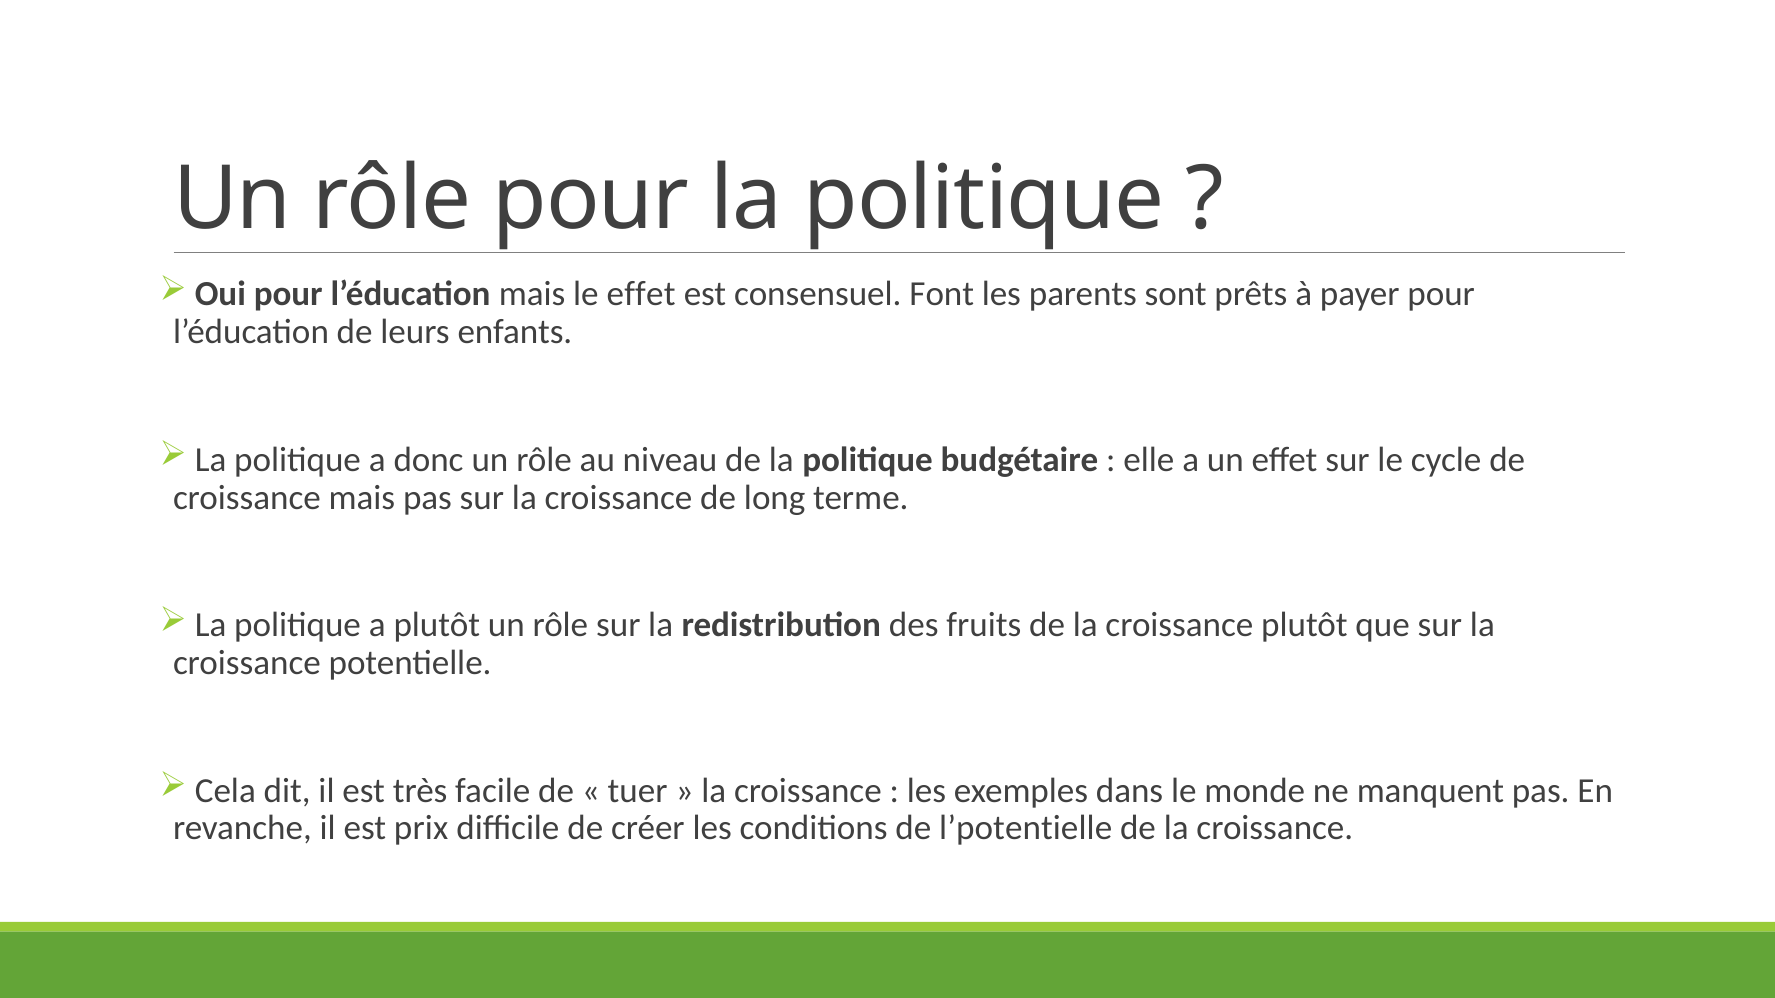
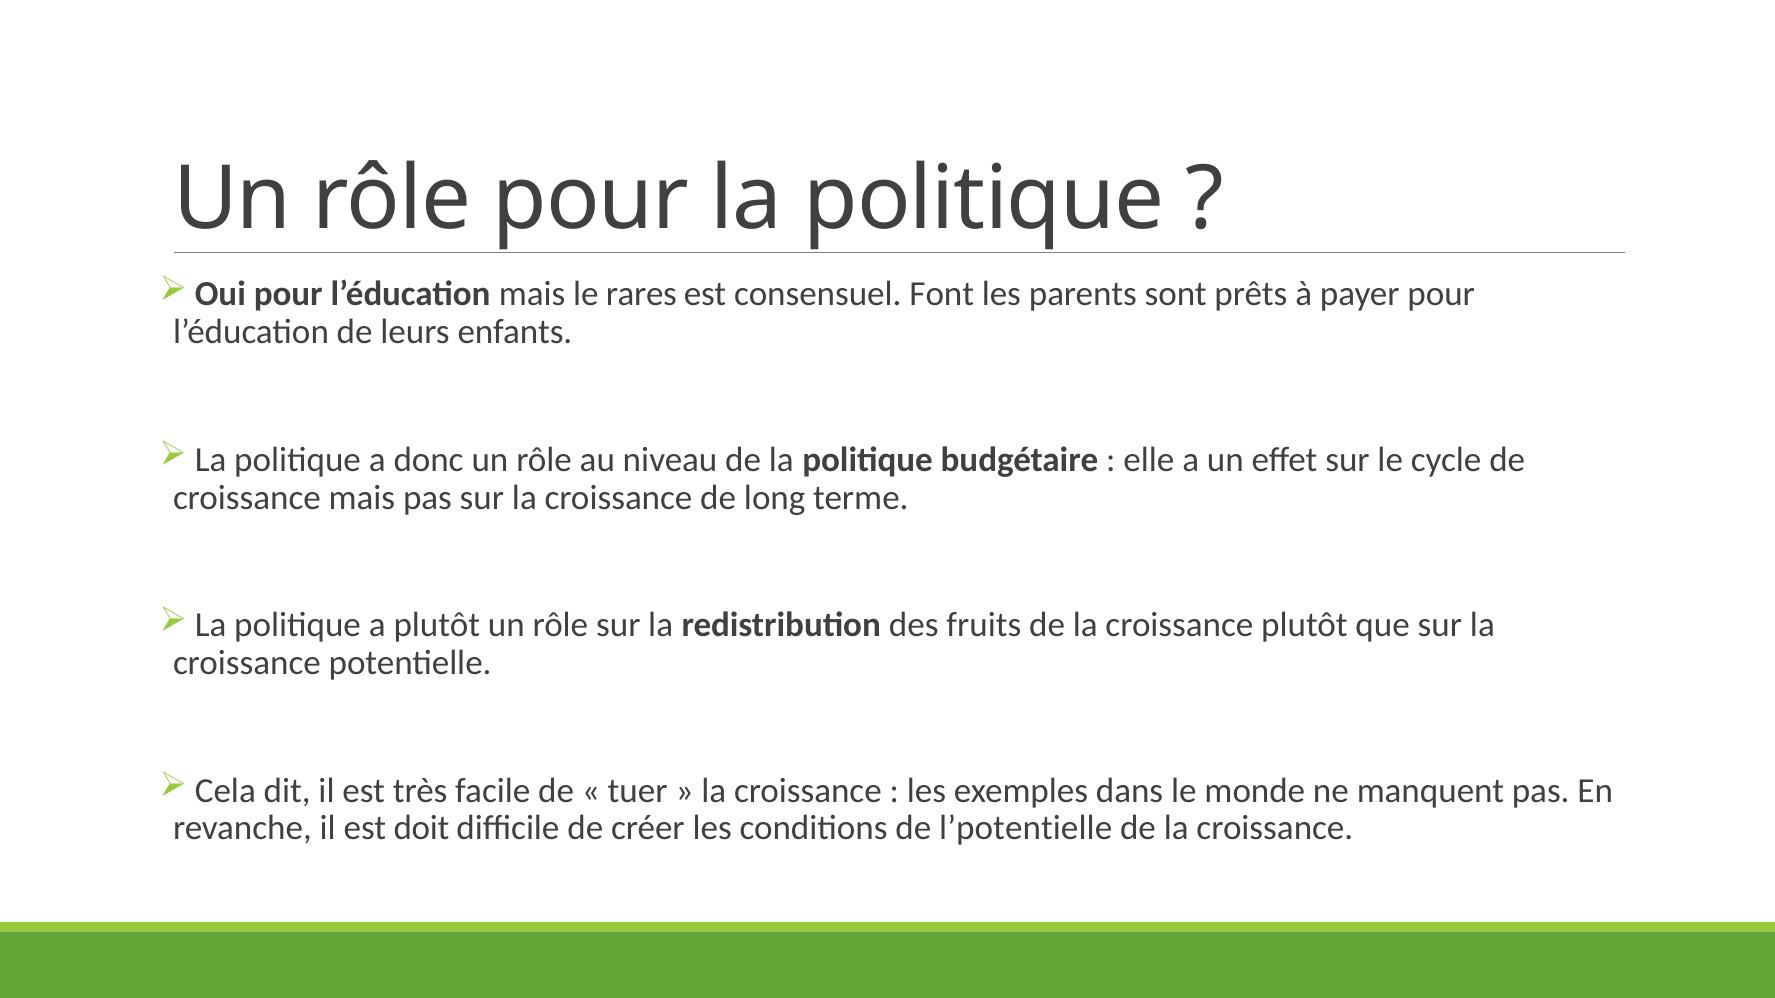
le effet: effet -> rares (641, 294)
prix: prix -> doit (421, 829)
